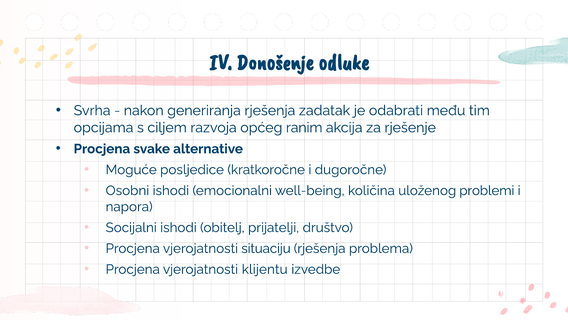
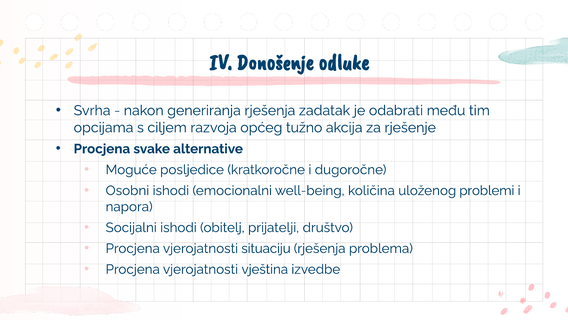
ranim: ranim -> tužno (304, 127)
klijentu: klijentu -> vještina (265, 269)
